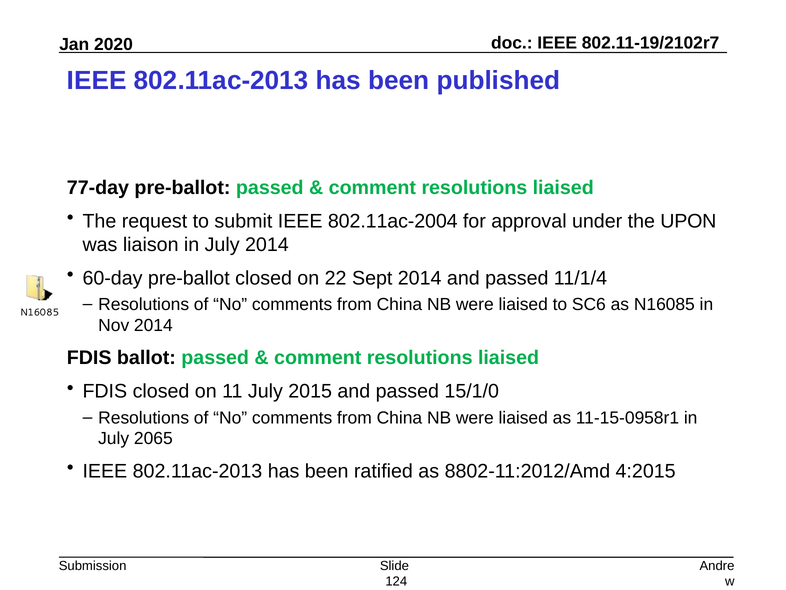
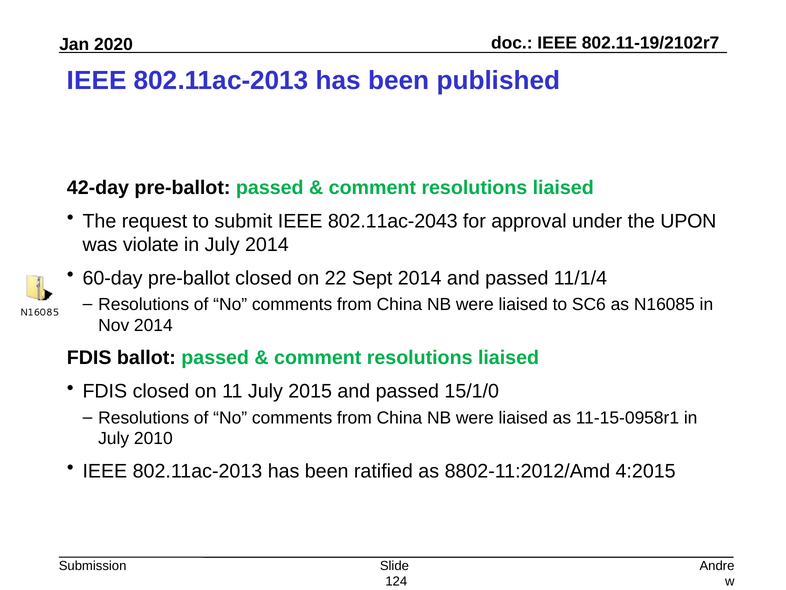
77-day: 77-day -> 42-day (98, 187)
802.11ac-2004: 802.11ac-2004 -> 802.11ac-2043 (393, 221)
liaison: liaison -> violate (151, 244)
2065: 2065 -> 2010 (153, 438)
